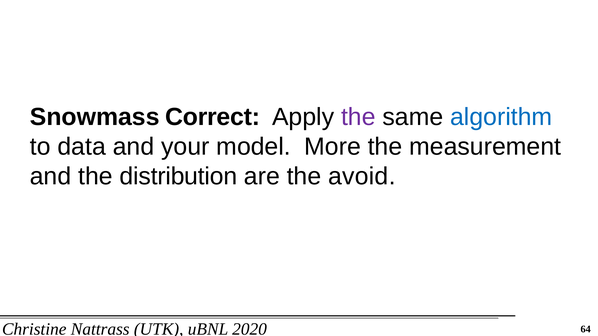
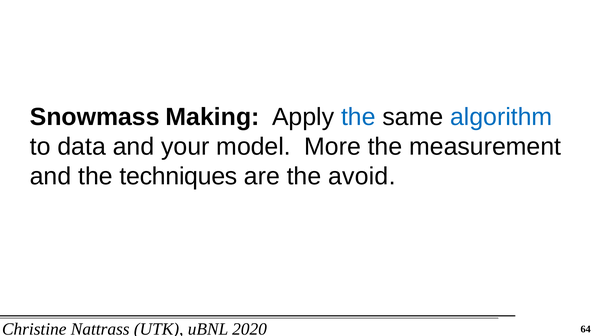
Correct: Correct -> Making (213, 117)
the colour: purple -> blue (358, 117)
distribution: distribution -> techniques (178, 177)
